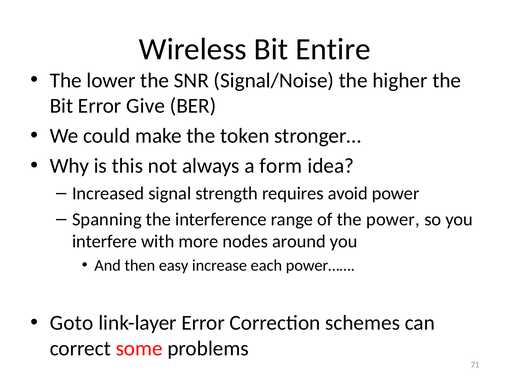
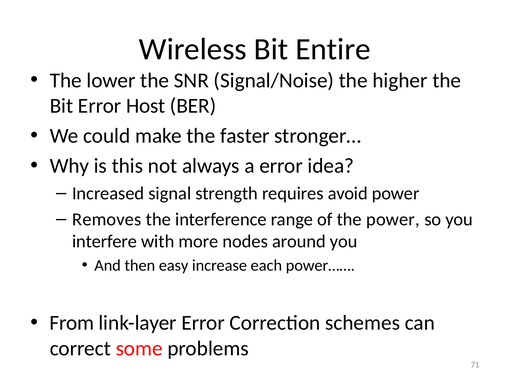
Give: Give -> Host (146, 106)
token: token -> faster (245, 136)
a form: form -> error (281, 166)
Spanning: Spanning -> Removes (107, 220)
Goto: Goto -> From (72, 323)
